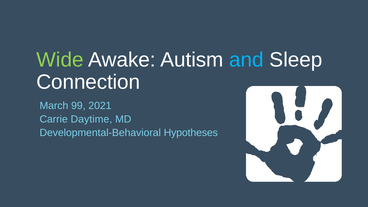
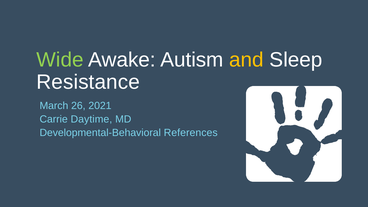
and colour: light blue -> yellow (246, 60)
Connection: Connection -> Resistance (88, 82)
99: 99 -> 26 (78, 106)
Hypotheses: Hypotheses -> References (191, 133)
